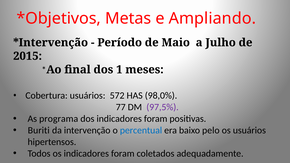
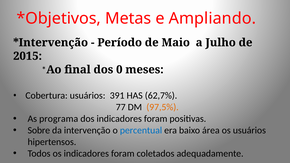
1: 1 -> 0 (119, 70)
572: 572 -> 391 (117, 96)
98,0%: 98,0% -> 62,7% (161, 96)
97,5% colour: purple -> orange (163, 107)
Buriti: Buriti -> Sobre (39, 130)
pelo: pelo -> área (211, 130)
